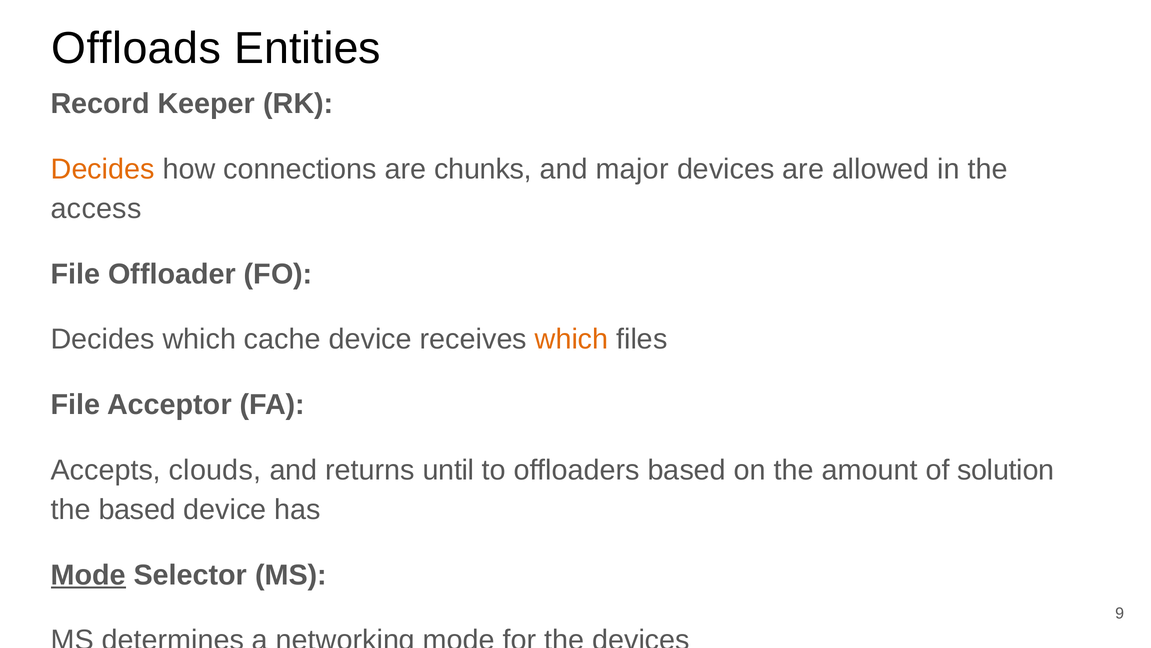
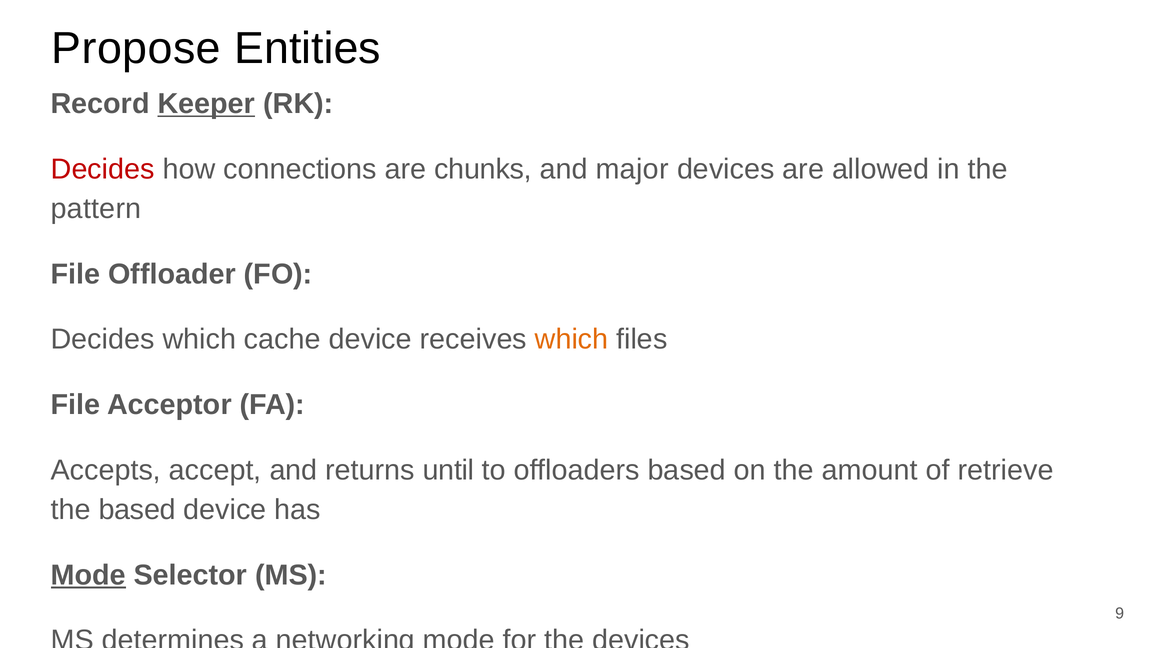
Offloads: Offloads -> Propose (136, 48)
Keeper underline: none -> present (206, 104)
Decides colour: orange -> red (103, 169)
access: access -> pattern (96, 209)
clouds: clouds -> accept (215, 470)
solution: solution -> retrieve (1006, 470)
